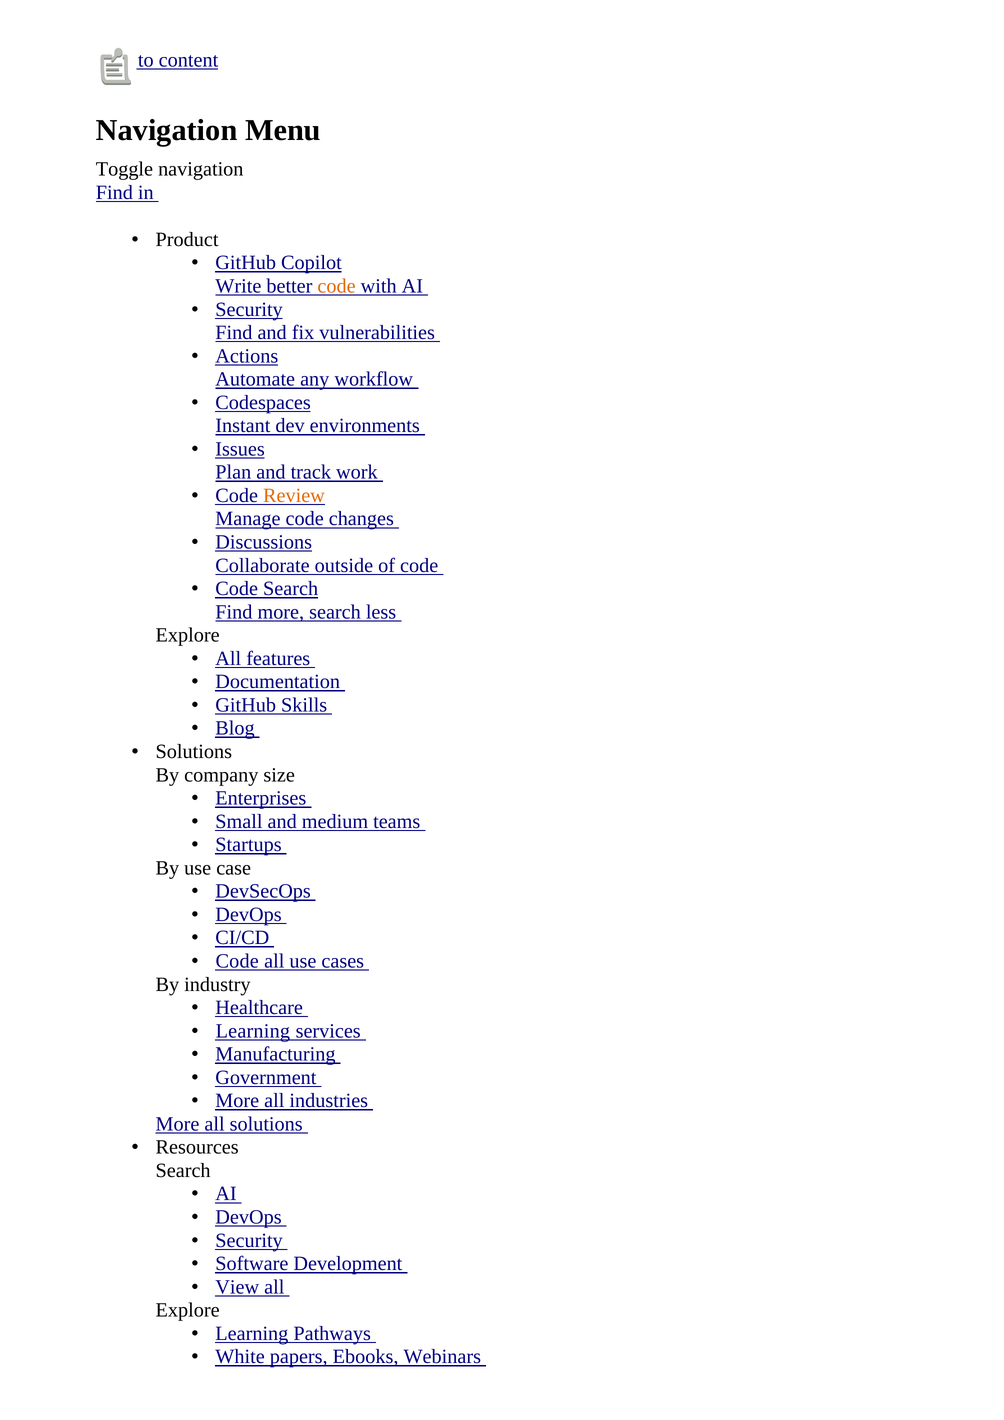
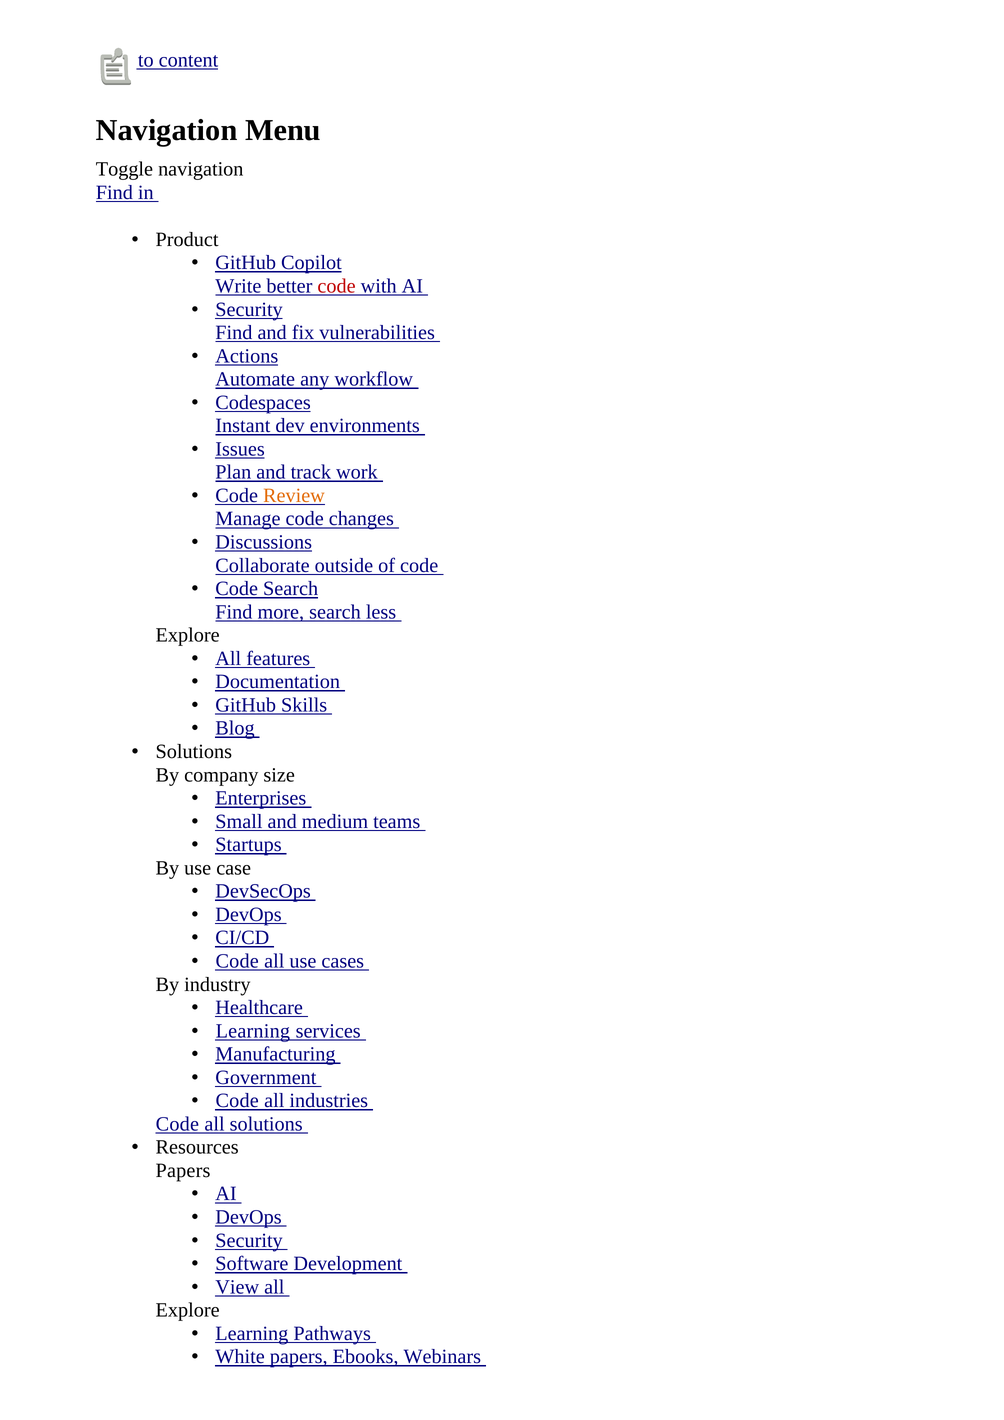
code colour: orange -> red (337, 286)
More: More -> Code (237, 1101)
More: More -> Code (177, 1124)
Search: Search -> Papers (183, 1170)
